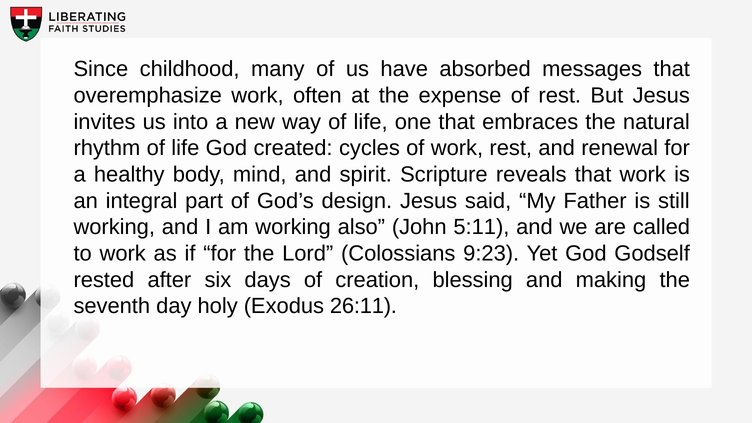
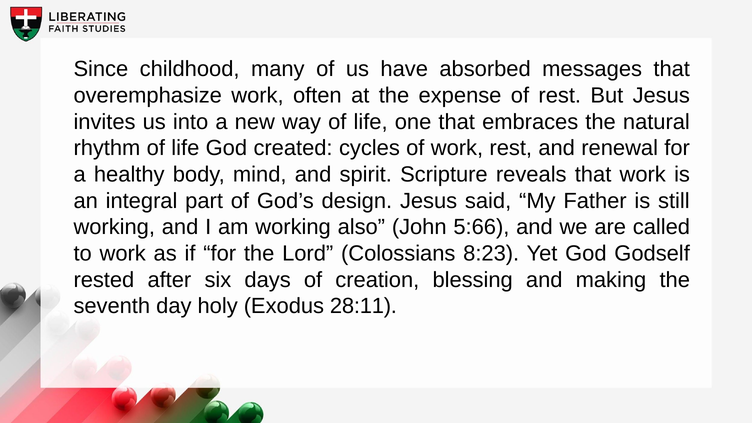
5:11: 5:11 -> 5:66 (481, 227)
9:23: 9:23 -> 8:23 (491, 254)
26:11: 26:11 -> 28:11 (363, 306)
